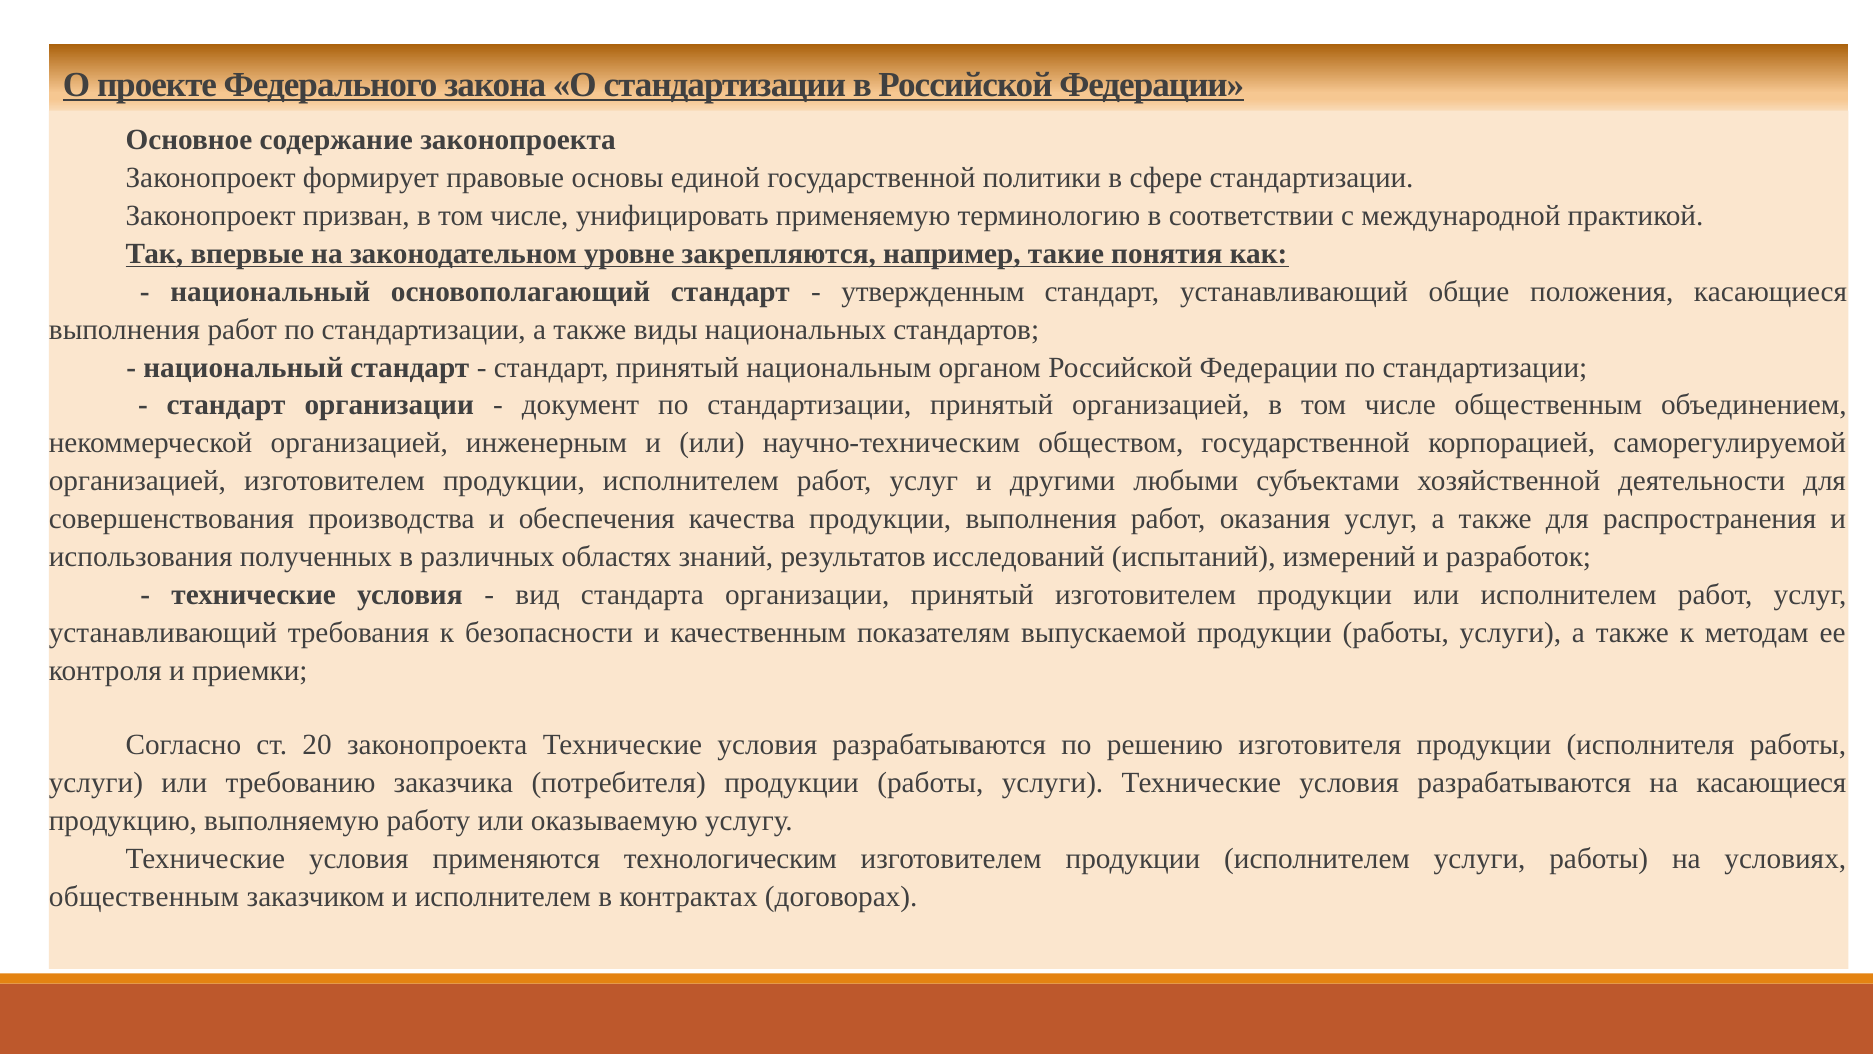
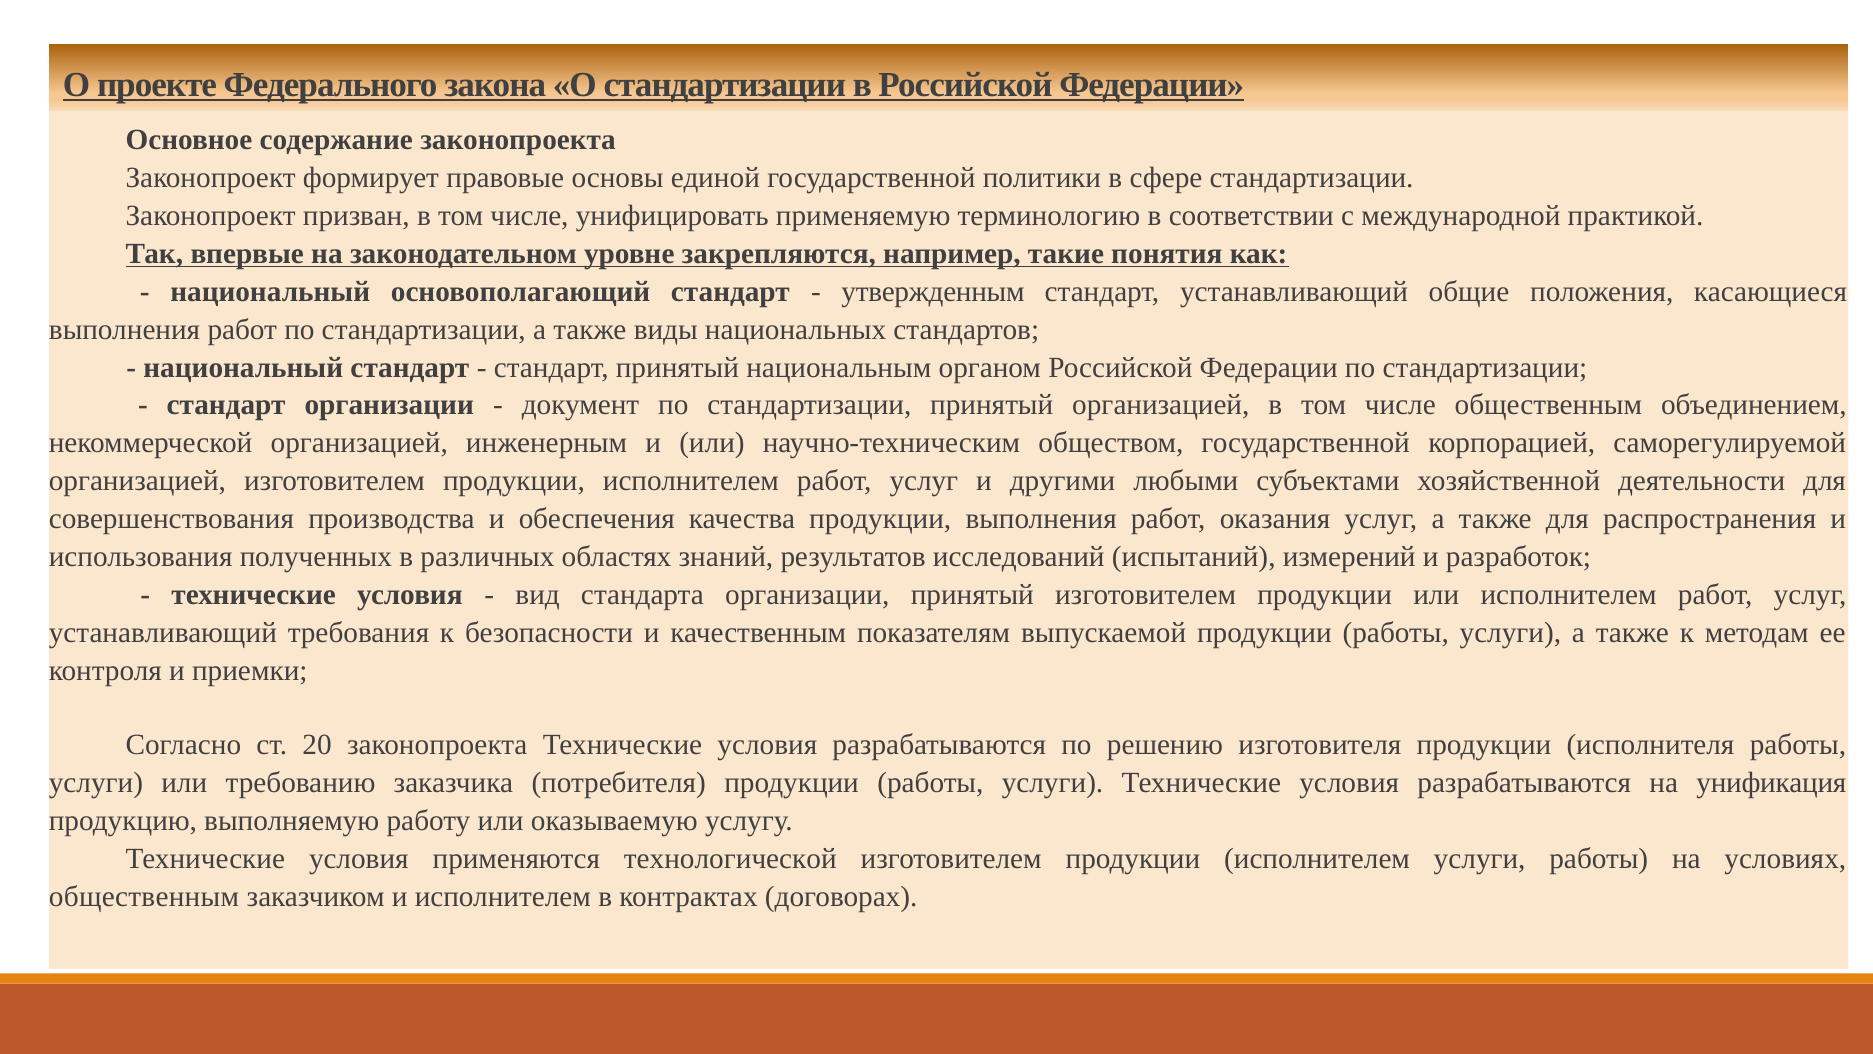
на касающиеся: касающиеся -> унификация (1771, 783)
технологическим: технологическим -> технологической (730, 858)
